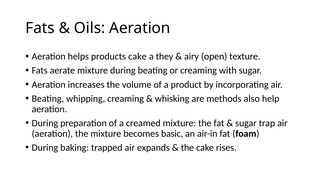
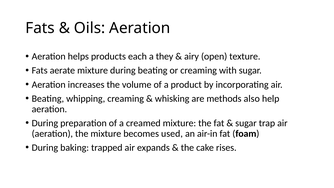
products cake: cake -> each (137, 56)
basic: basic -> used (172, 134)
